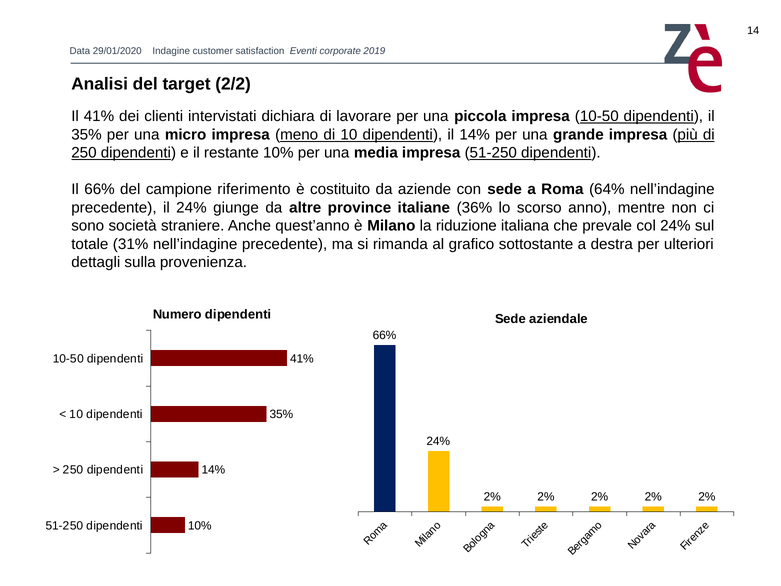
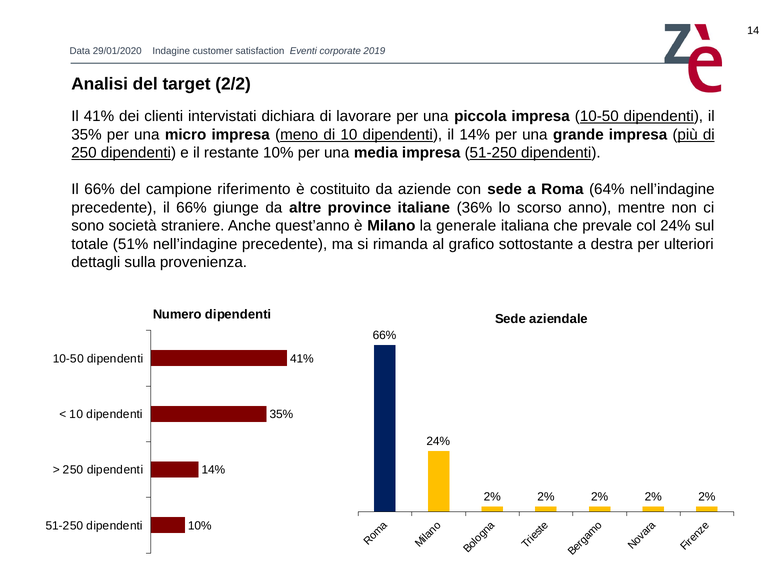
precedente il 24%: 24% -> 66% (191, 208)
riduzione: riduzione -> generale (466, 226)
31%: 31% -> 51% (131, 244)
